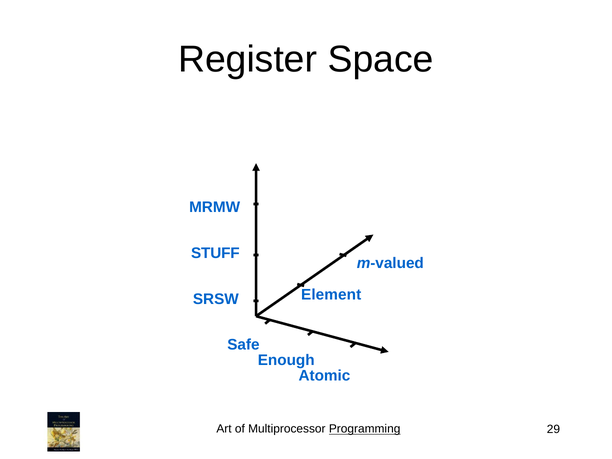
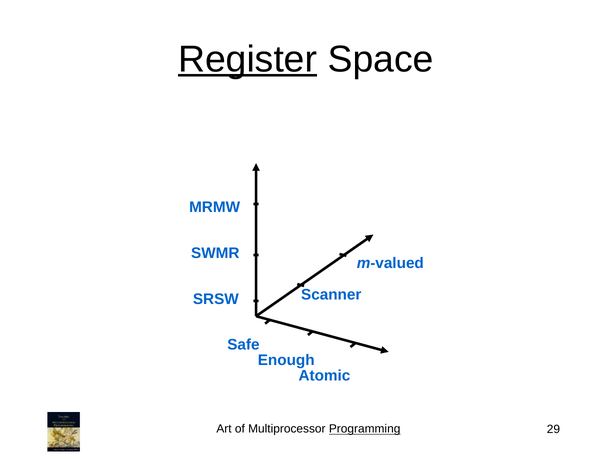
Register underline: none -> present (248, 59)
STUFF: STUFF -> SWMR (215, 253)
Element: Element -> Scanner (331, 295)
